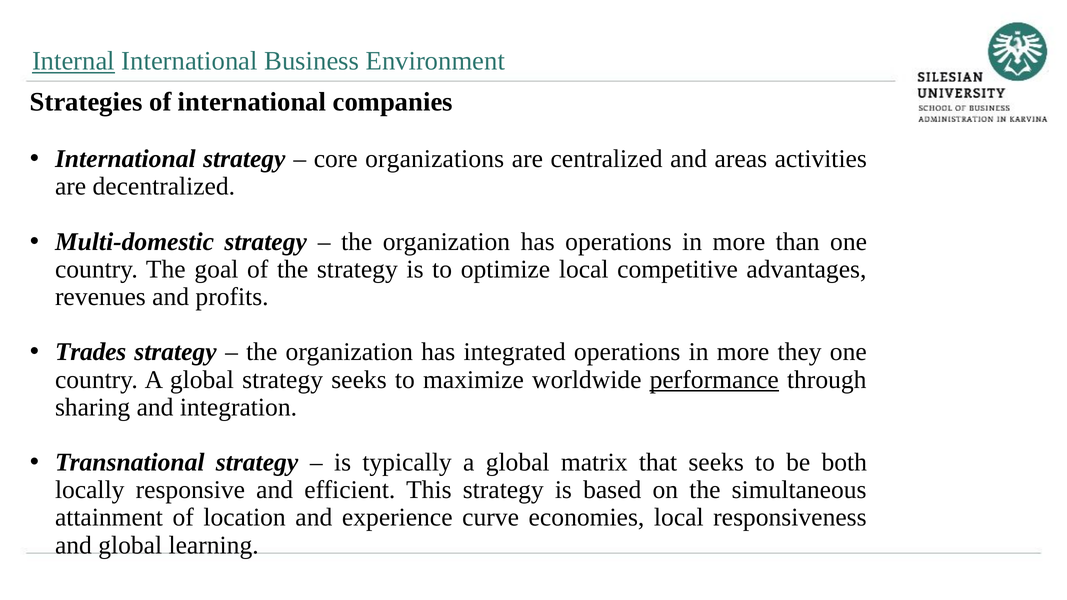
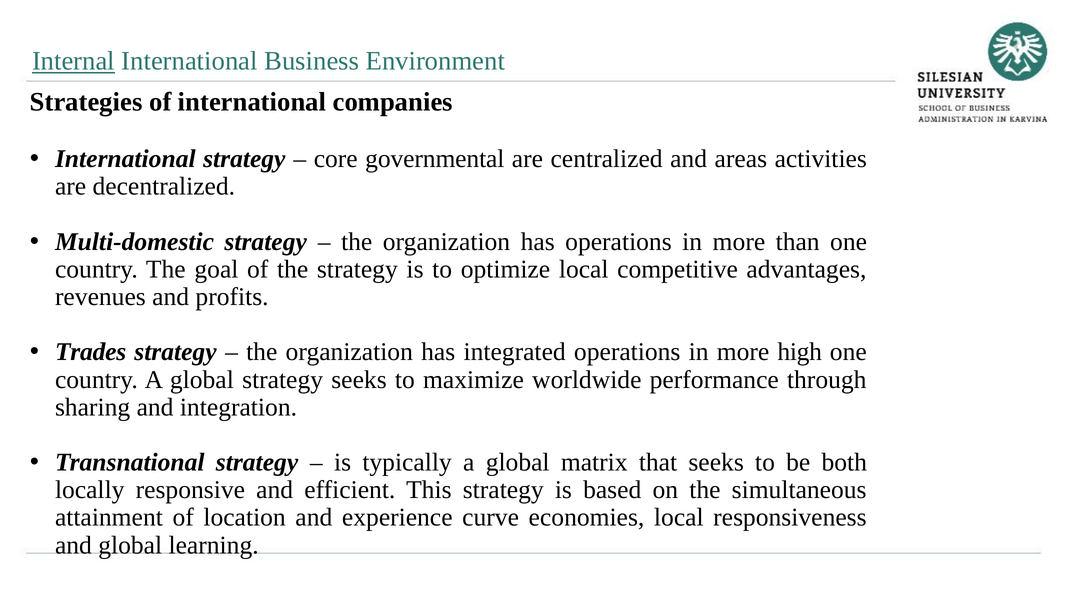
organizations: organizations -> governmental (435, 159)
they: they -> high (800, 352)
performance underline: present -> none (714, 380)
